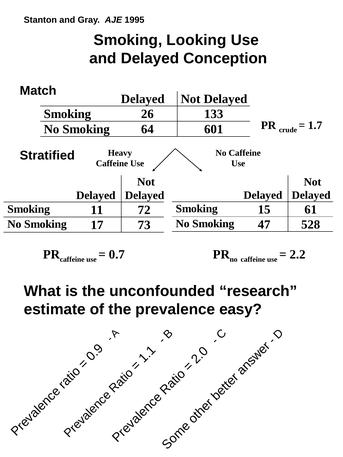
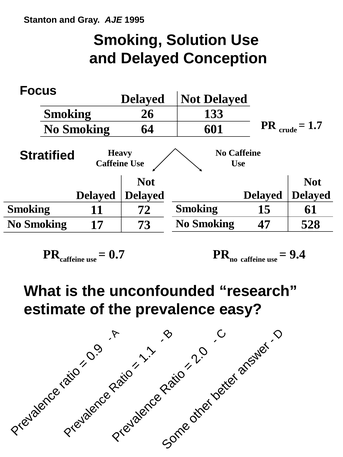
Looking: Looking -> Solution (197, 40)
Match: Match -> Focus (38, 91)
2.2: 2.2 -> 9.4 (298, 255)
